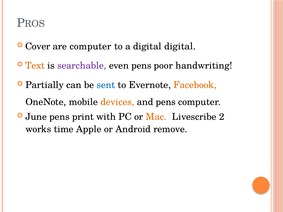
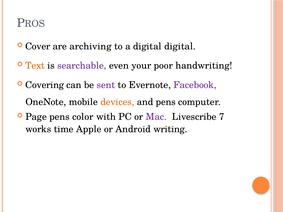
are computer: computer -> archiving (90, 46)
even pens: pens -> your (141, 66)
Partially: Partially -> Covering (45, 85)
sent colour: blue -> purple (106, 85)
Facebook colour: orange -> purple (195, 85)
June: June -> Page (36, 117)
print: print -> color (83, 117)
Mac colour: orange -> purple (156, 117)
2: 2 -> 7 (222, 117)
remove: remove -> writing (170, 129)
